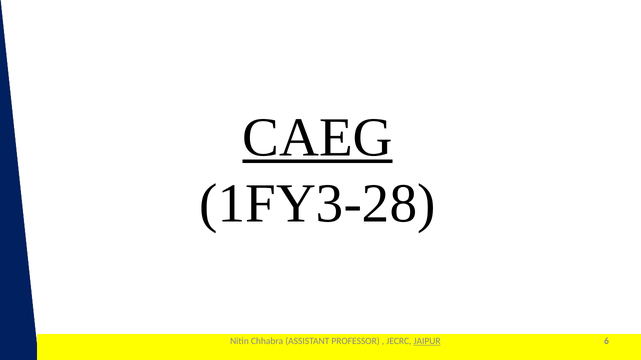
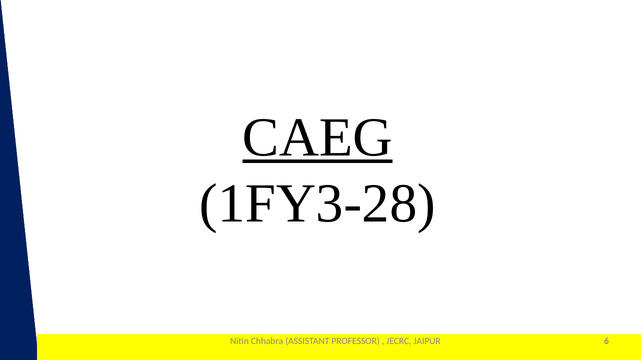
JAIPUR underline: present -> none (427, 342)
